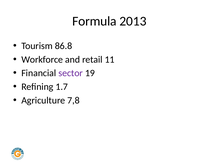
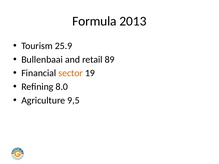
86.8: 86.8 -> 25.9 (63, 46)
Workforce: Workforce -> Bullenbaai (42, 60)
11: 11 -> 89 (110, 60)
sector colour: purple -> orange (71, 73)
1.7: 1.7 -> 8.0 (62, 87)
7,8: 7,8 -> 9,5 (73, 100)
